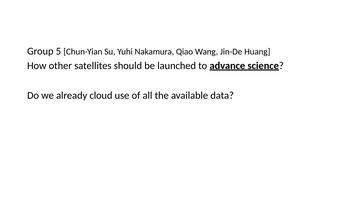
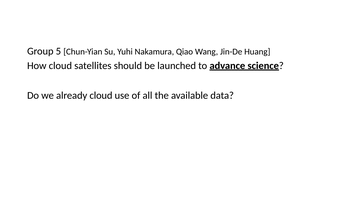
How other: other -> cloud (60, 66)
